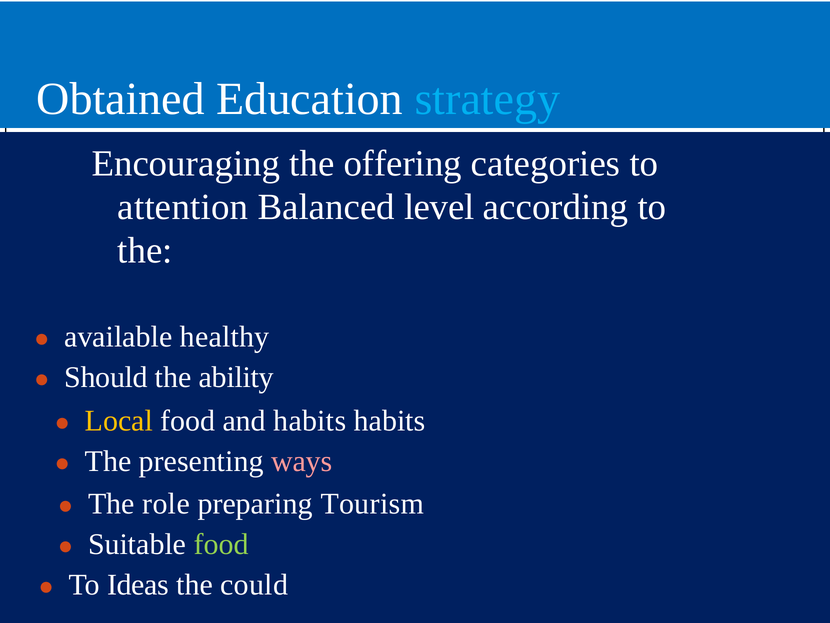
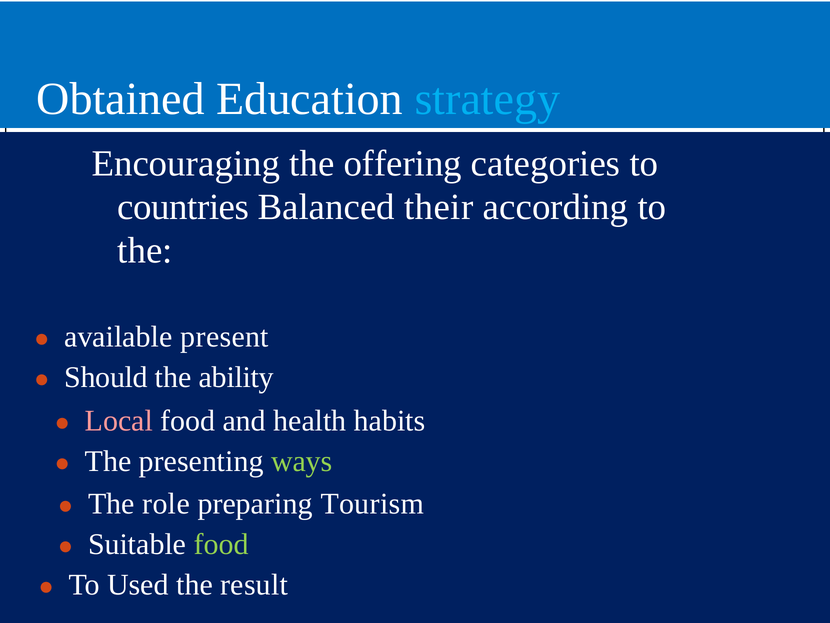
attention: attention -> countries (183, 207)
level: level -> their (439, 207)
healthy: healthy -> present (225, 337)
Local colour: yellow -> pink (119, 421)
and habits: habits -> health (310, 421)
ways colour: pink -> light green (302, 461)
Ideas: Ideas -> Used (138, 585)
could: could -> result (254, 585)
